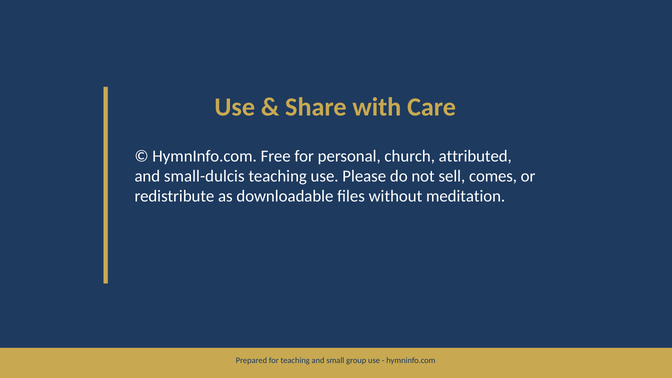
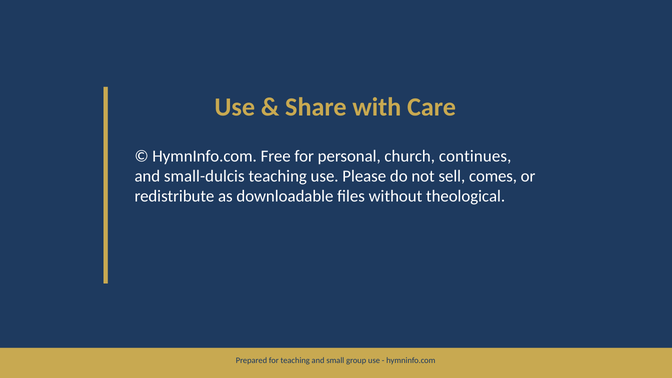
attributed: attributed -> continues (475, 156)
meditation: meditation -> theological (466, 196)
